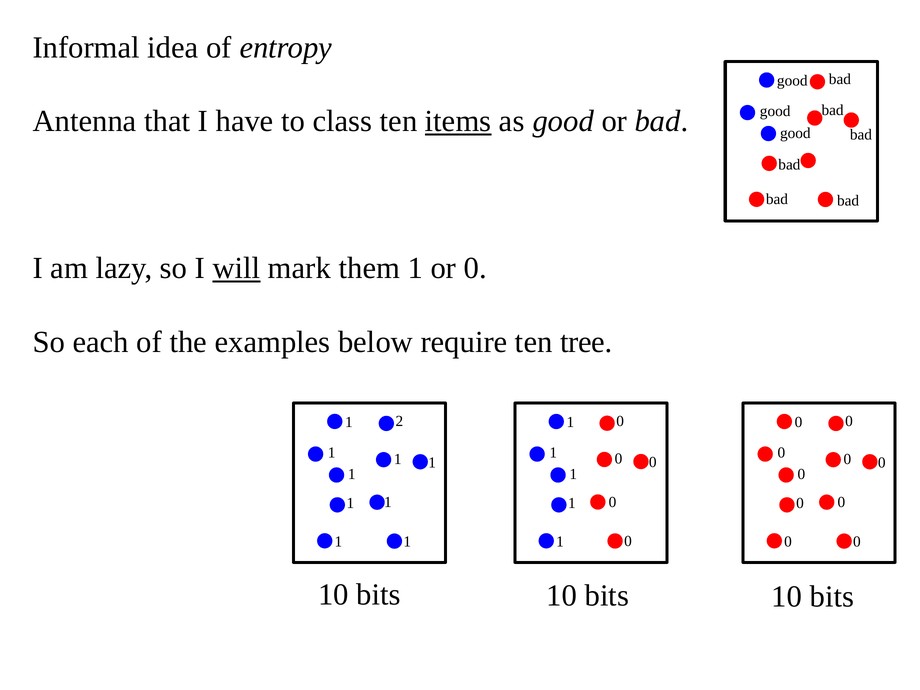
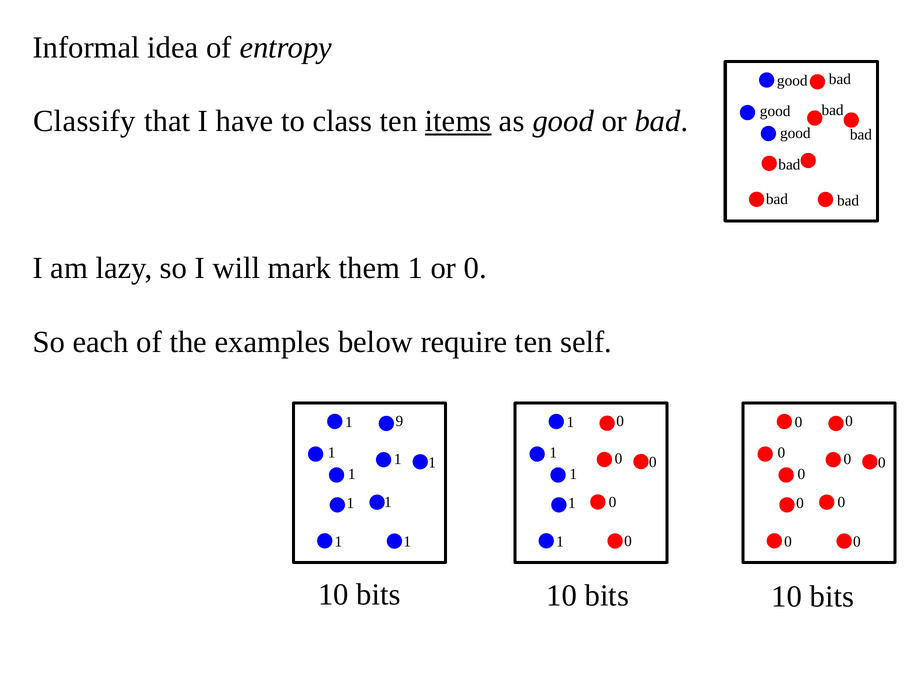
Antenna: Antenna -> Classify (84, 121)
will underline: present -> none (237, 268)
tree: tree -> self (586, 342)
2: 2 -> 9 (399, 421)
